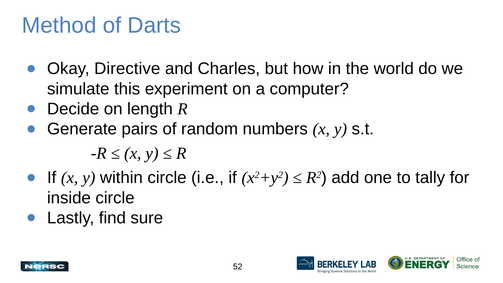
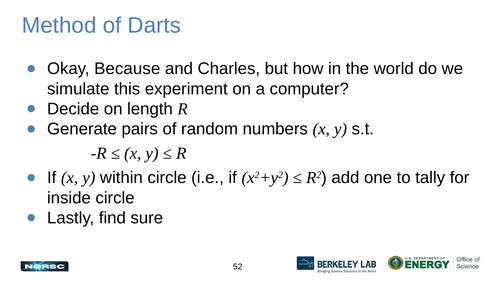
Directive: Directive -> Because (127, 69)
